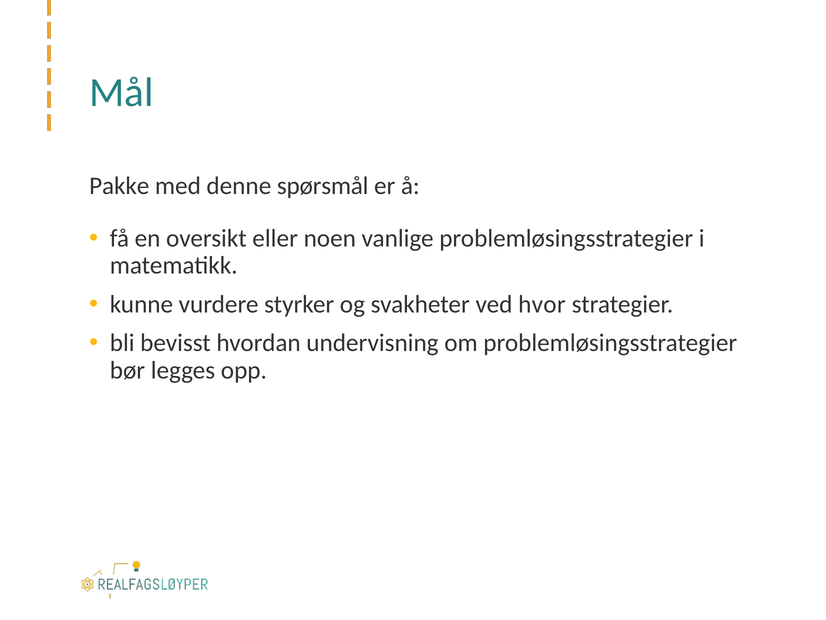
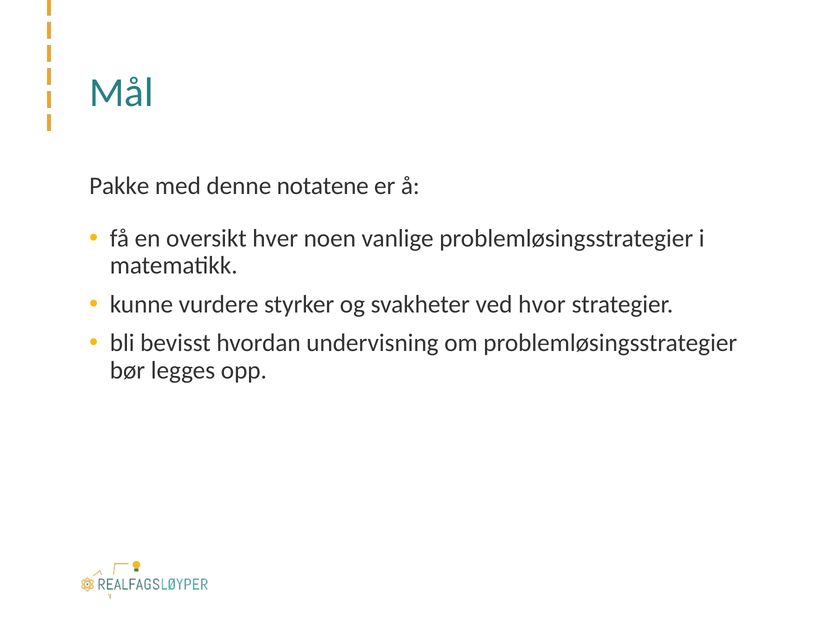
spørsmål: spørsmål -> notatene (323, 186)
eller: eller -> hver (275, 238)
